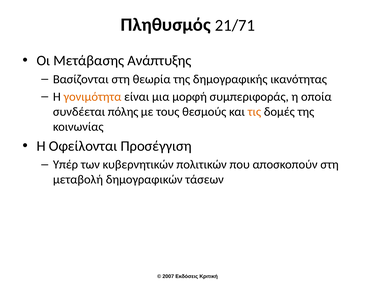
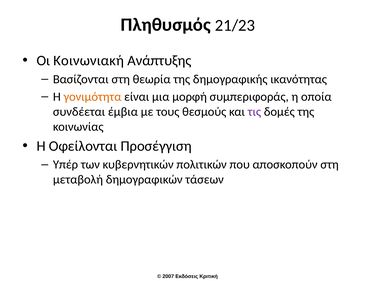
21/71: 21/71 -> 21/23 (235, 25)
Μετάβασης: Μετάβασης -> Κοινωνιακή (89, 61)
πόλης: πόλης -> έμβια (123, 112)
τις colour: orange -> purple (254, 112)
